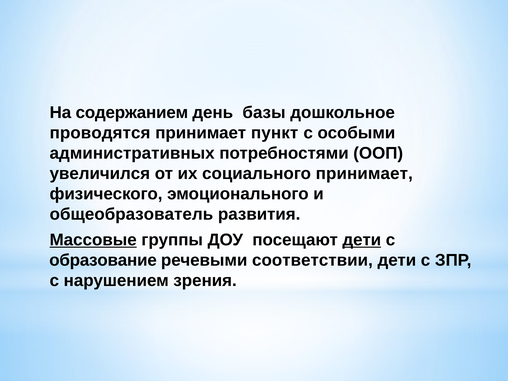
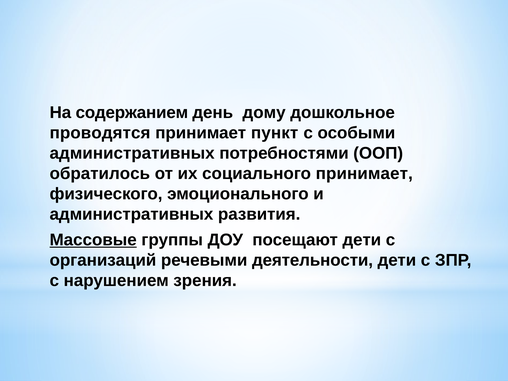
базы: базы -> дому (264, 113)
увеличился: увеличился -> обратилось (100, 173)
общеобразователь: общеобразователь -> административных (131, 214)
дети underline: present -> none (362, 240)
образование: образование -> организаций (103, 260)
соответствии: соответствии -> деятельности (312, 260)
